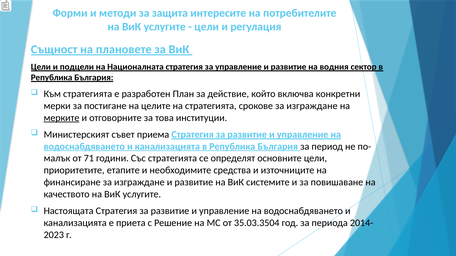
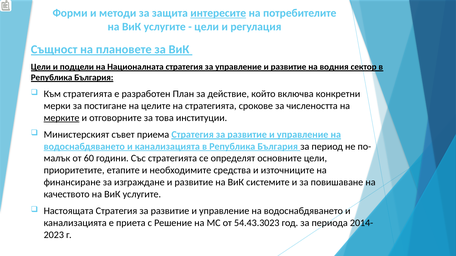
интересите underline: none -> present (218, 13)
срокове за изграждане: изграждане -> числеността (312, 106)
71: 71 -> 60 (89, 159)
35.03.3504: 35.03.3504 -> 54.43.3023 (257, 223)
